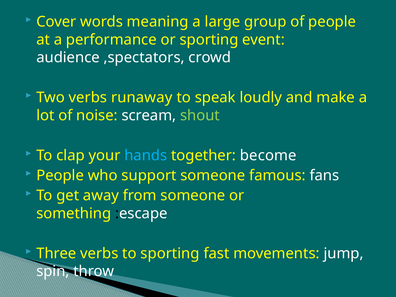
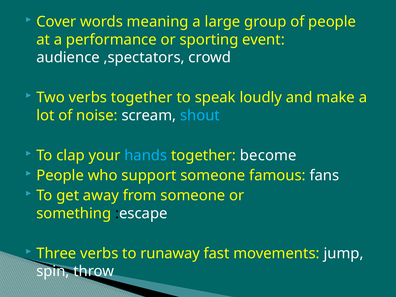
verbs runaway: runaway -> together (142, 98)
shout colour: light green -> light blue (200, 115)
to sporting: sporting -> runaway (170, 253)
